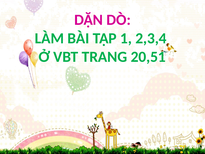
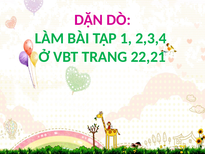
20,51: 20,51 -> 22,21 (148, 57)
